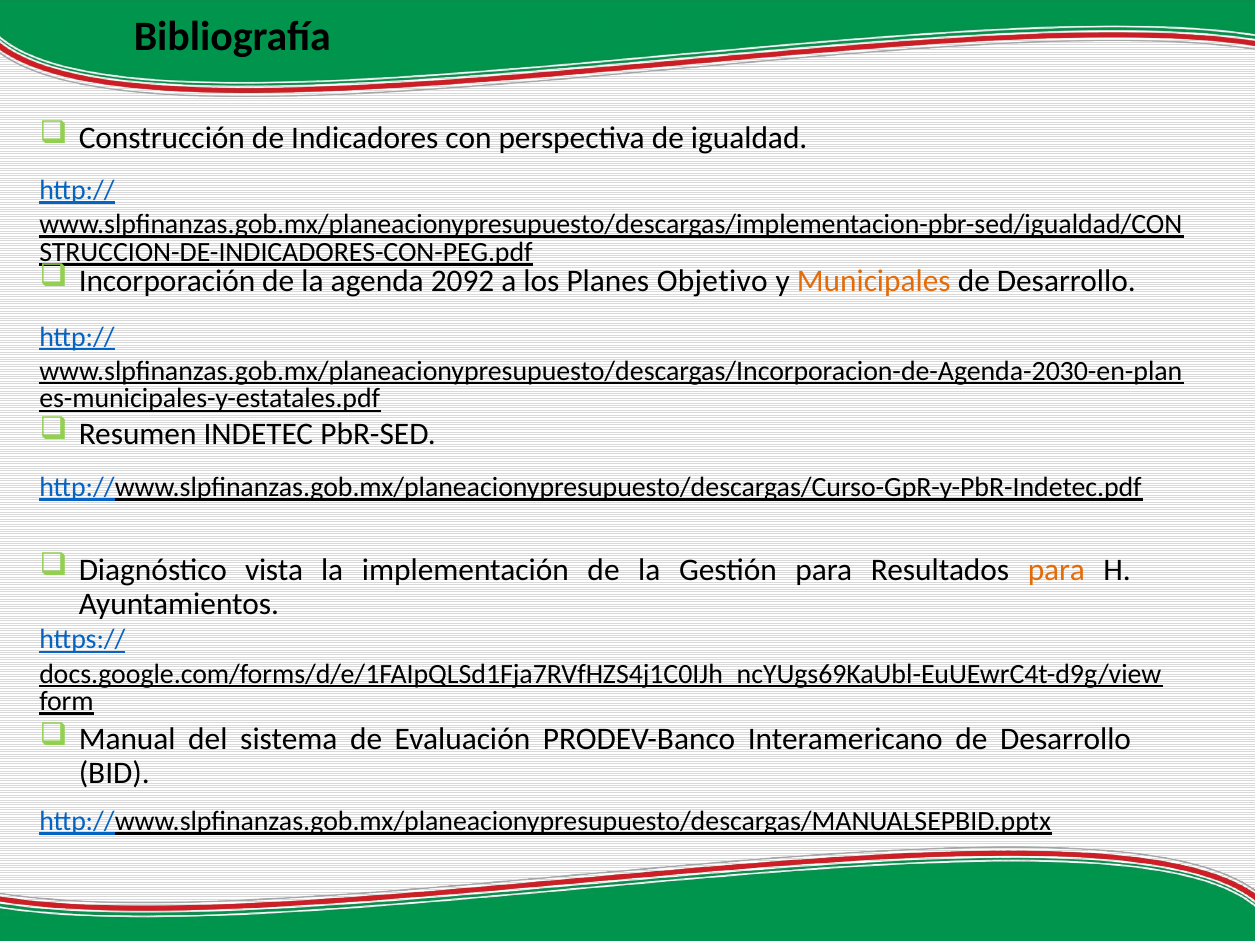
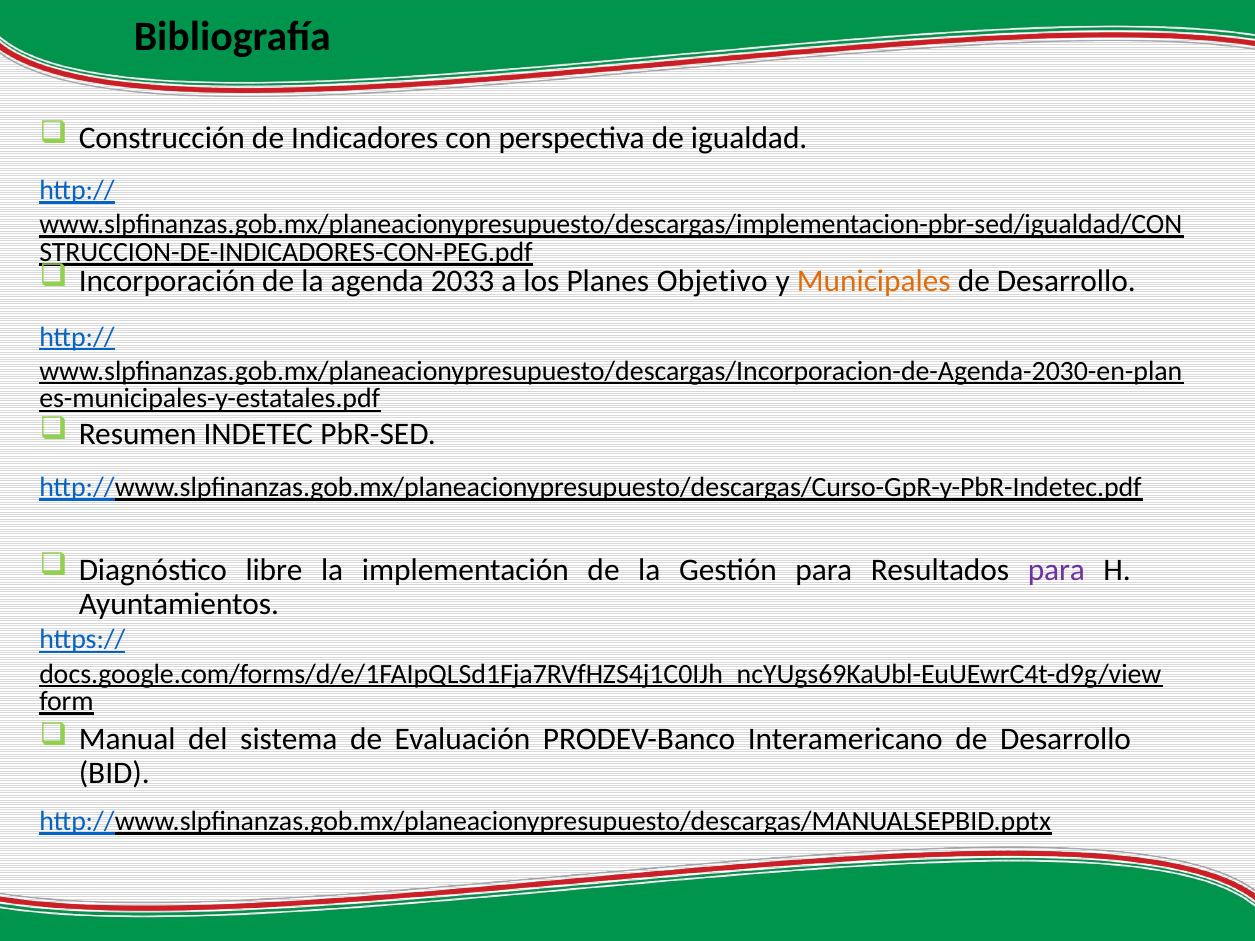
2092: 2092 -> 2033 (463, 281)
vista: vista -> libre (274, 570)
para colour: orange -> purple (1056, 570)
